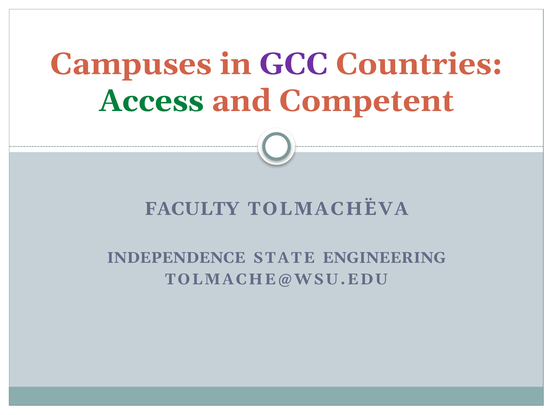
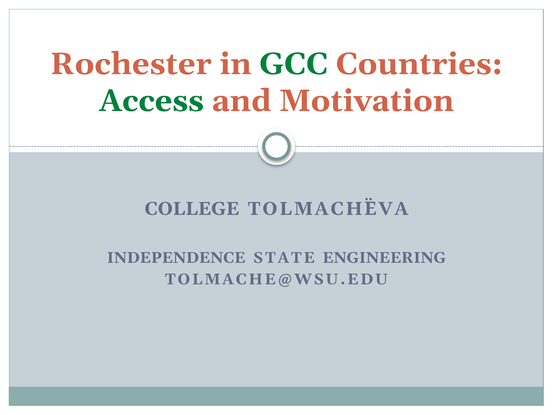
Campuses: Campuses -> Rochester (131, 64)
GCC colour: purple -> green (294, 64)
Competent: Competent -> Motivation (367, 101)
FACULTY: FACULTY -> COLLEGE (192, 209)
